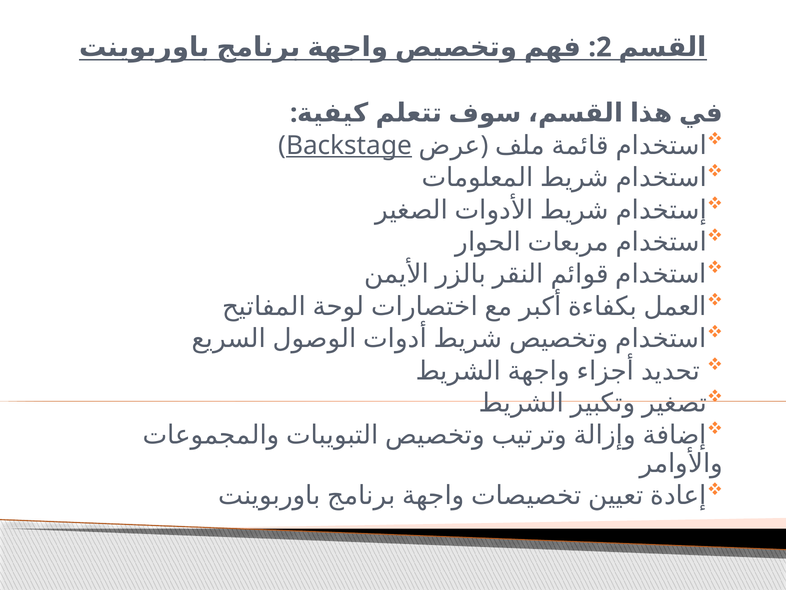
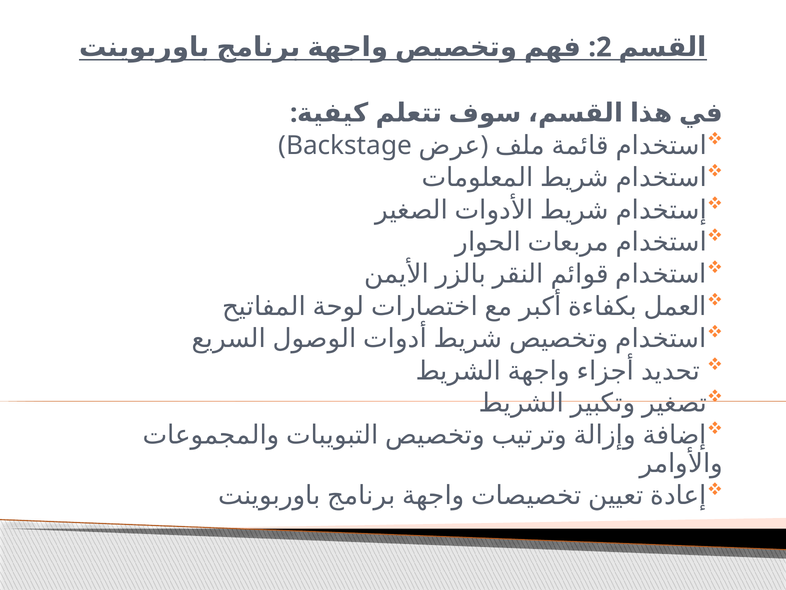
Backstage underline: present -> none (349, 145)
